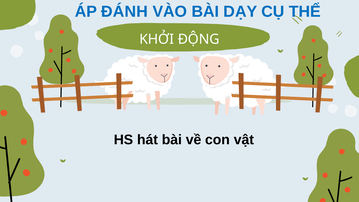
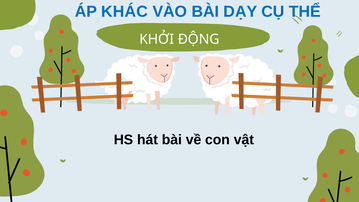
ĐÁNH: ĐÁNH -> KHÁC (125, 12)
